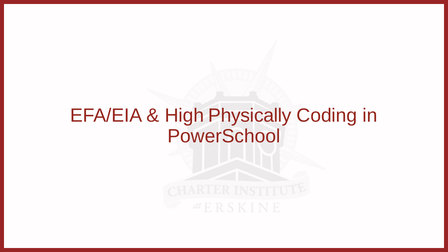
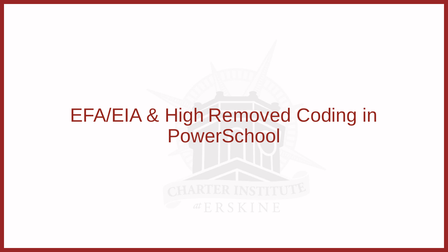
Physically: Physically -> Removed (250, 116)
